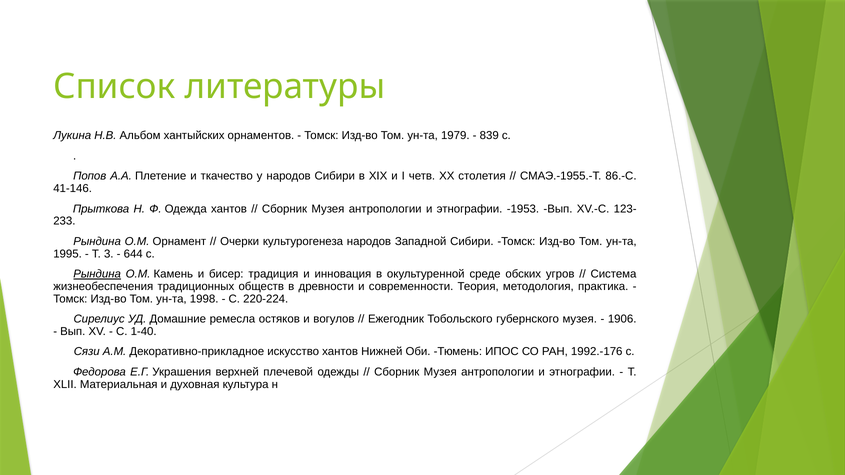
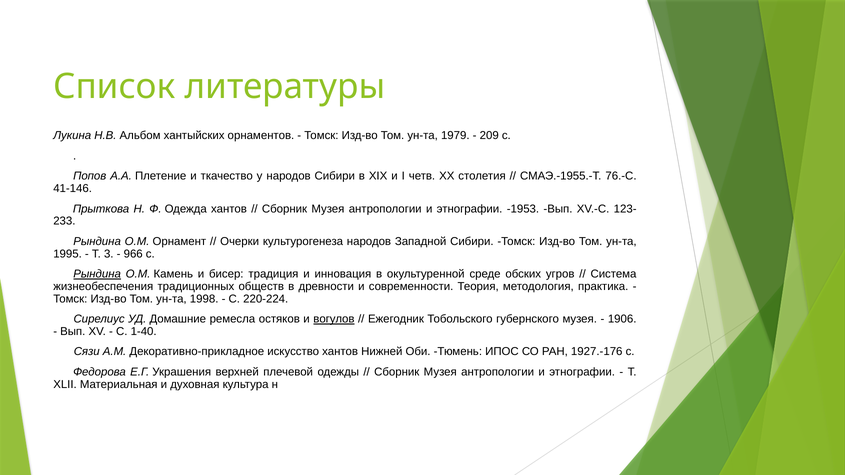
839: 839 -> 209 (489, 136)
86.-С: 86.-С -> 76.-С (621, 176)
644: 644 -> 966 (133, 254)
вогулов underline: none -> present (334, 319)
1992.-176: 1992.-176 -> 1927.-176 (597, 352)
